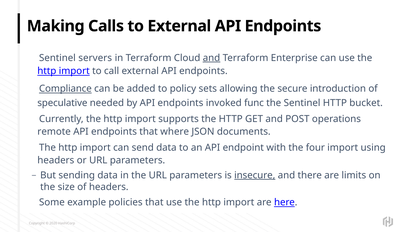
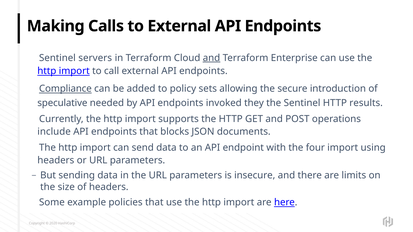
func: func -> they (254, 103)
bucket: bucket -> results (366, 103)
remote: remote -> include (54, 132)
where: where -> blocks (175, 132)
insecure underline: present -> none (255, 175)
